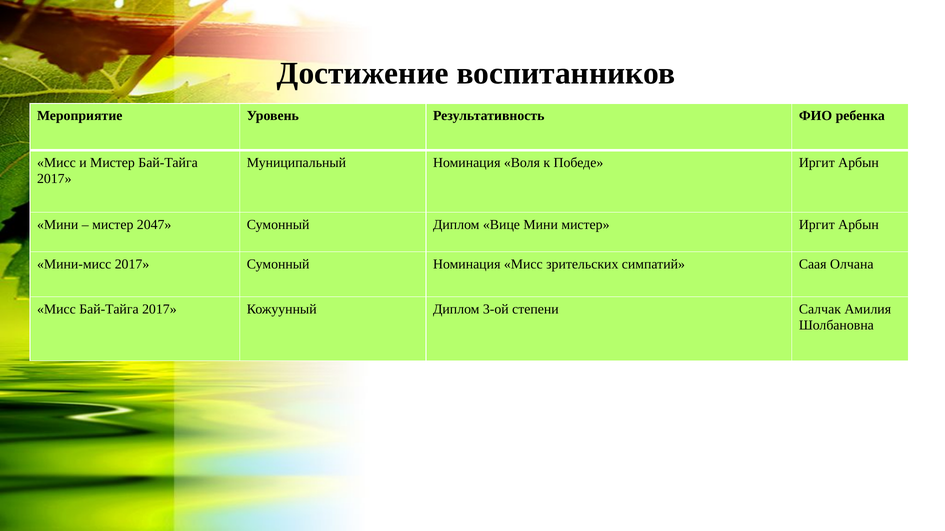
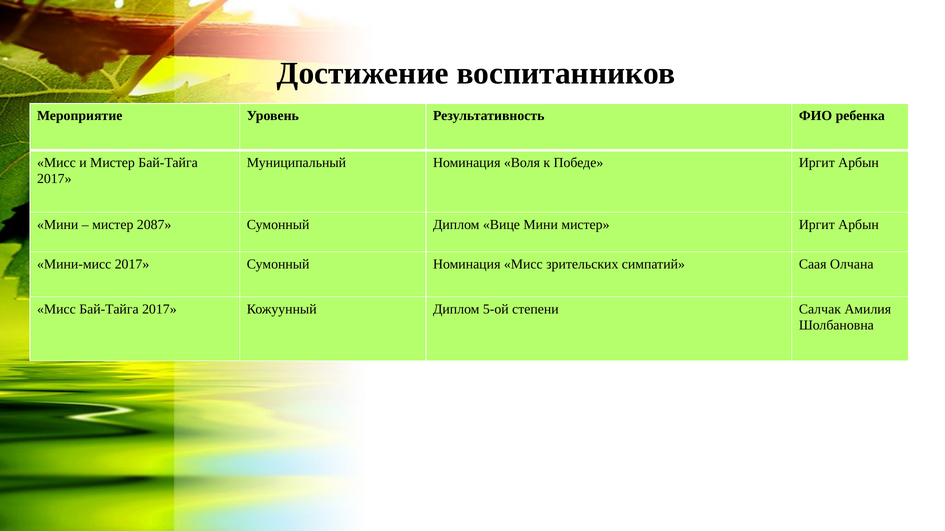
2047: 2047 -> 2087 (154, 225)
3-ой: 3-ой -> 5-ой (496, 309)
